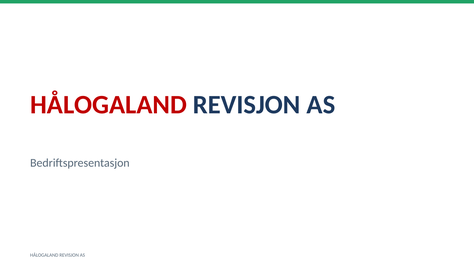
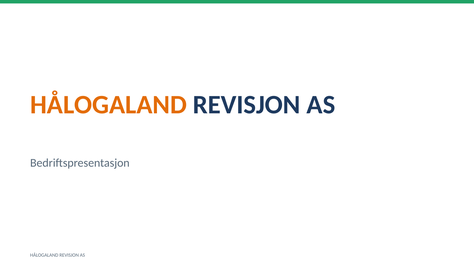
HÅLOGALAND colour: red -> orange (109, 105)
